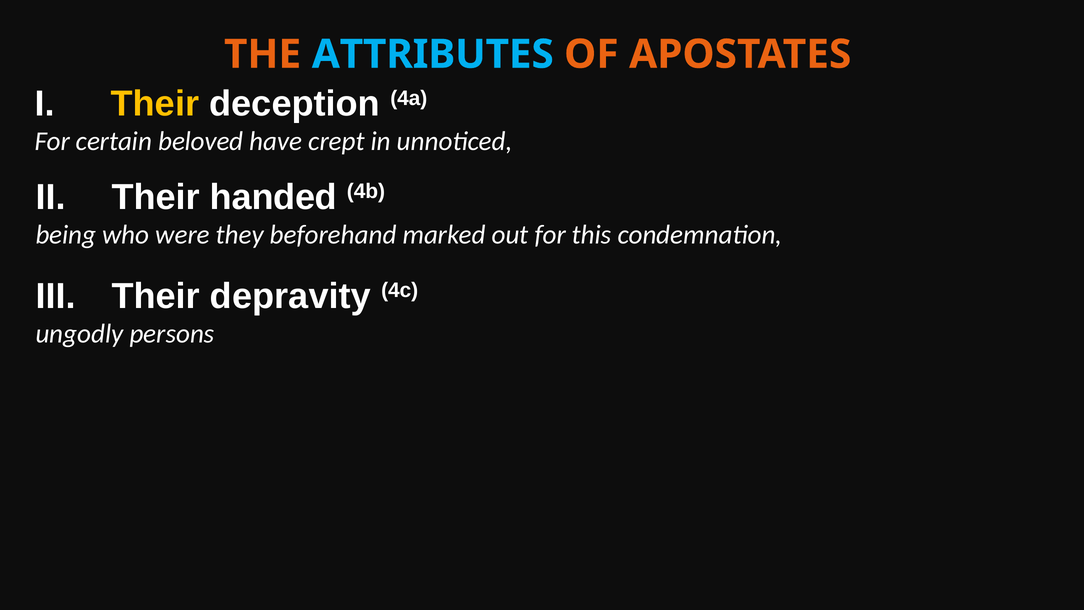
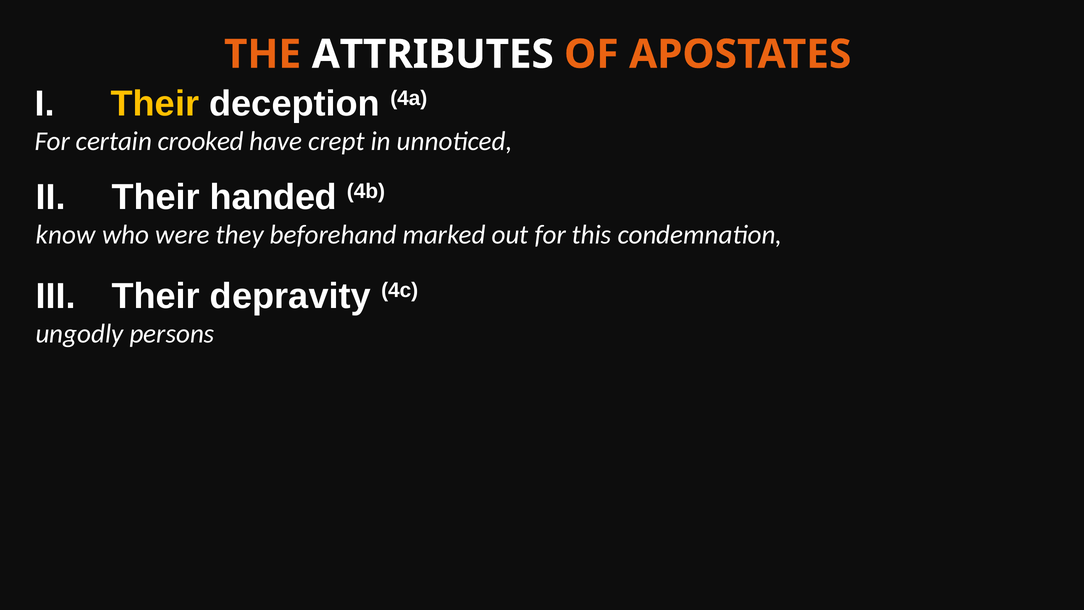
ATTRIBUTES colour: light blue -> white (433, 54)
beloved: beloved -> crooked (201, 141)
being: being -> know (66, 234)
